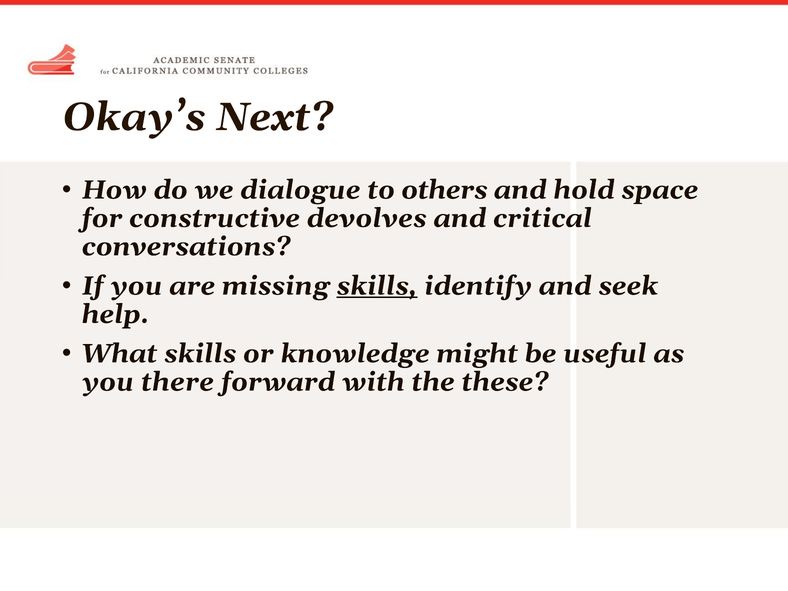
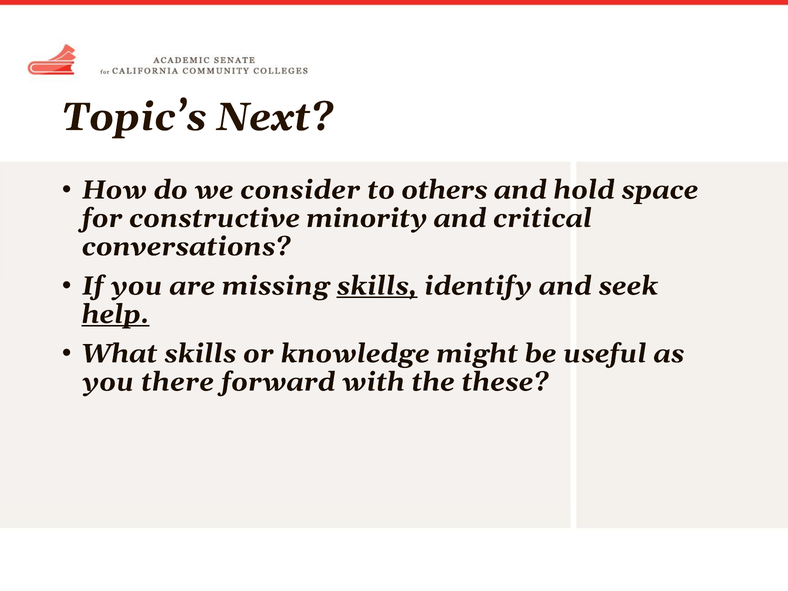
Okay’s: Okay’s -> Topic’s (134, 117)
dialogue: dialogue -> consider (300, 190)
devolves: devolves -> minority (367, 218)
help underline: none -> present (116, 314)
